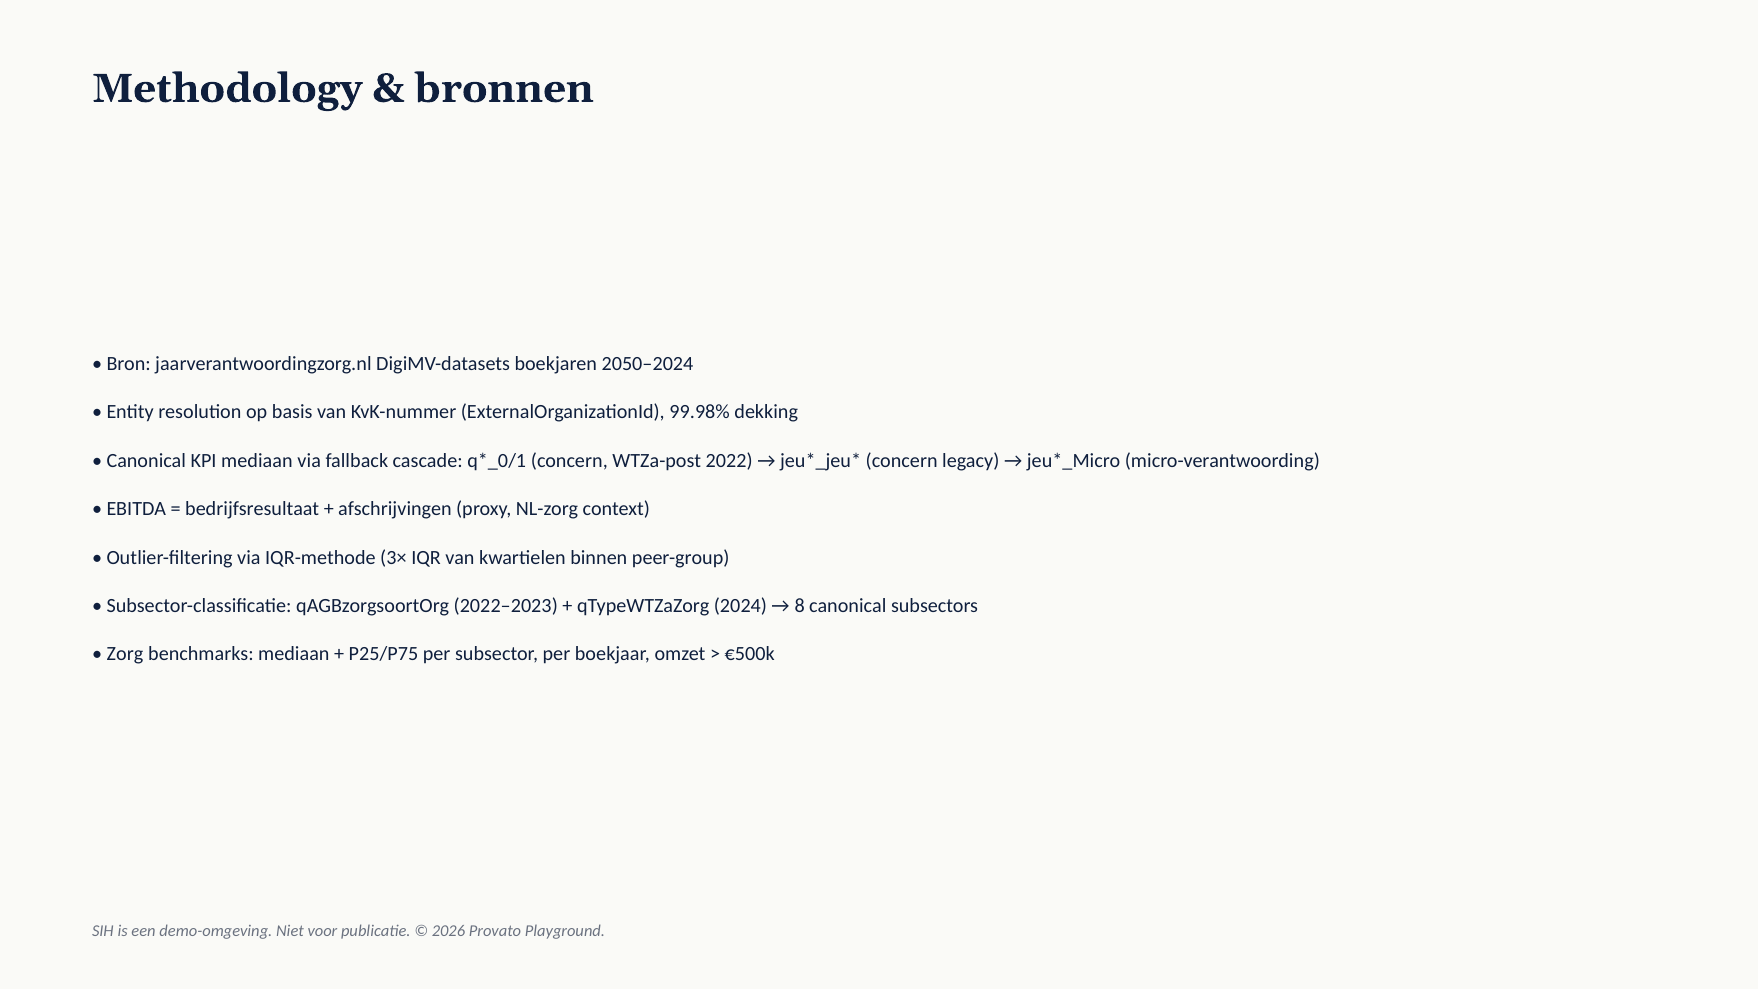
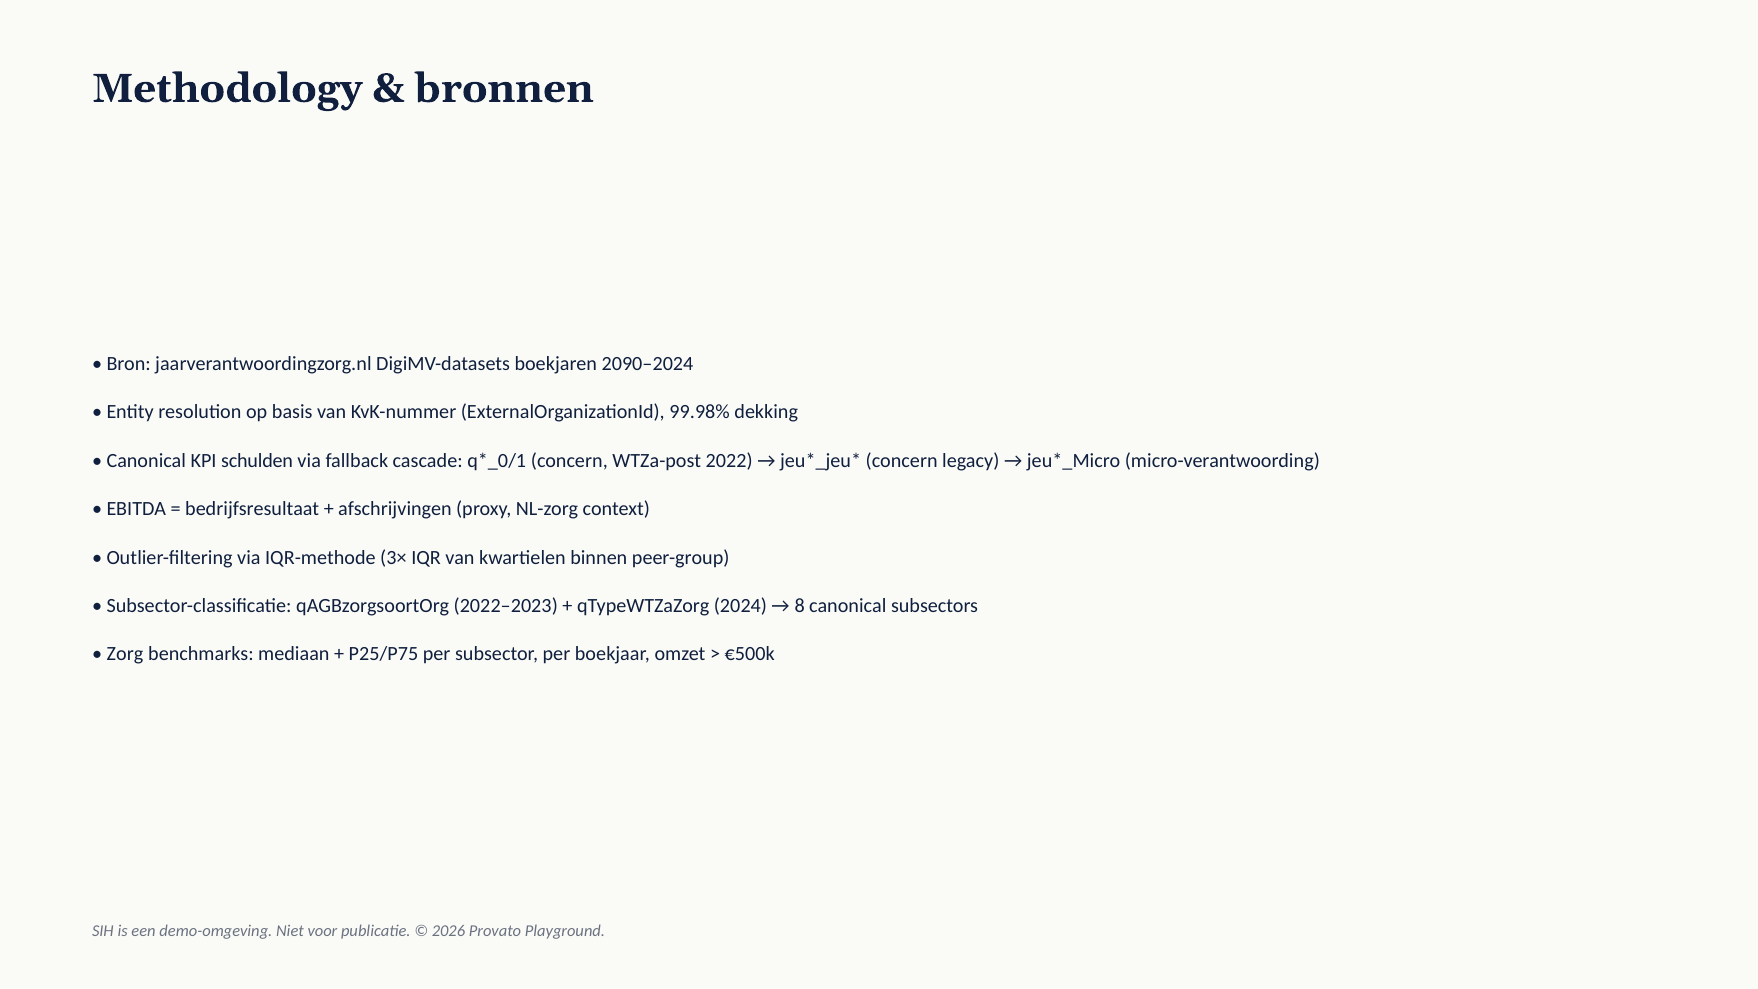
2050–2024: 2050–2024 -> 2090–2024 (647, 364)
KPI mediaan: mediaan -> schulden (257, 461)
